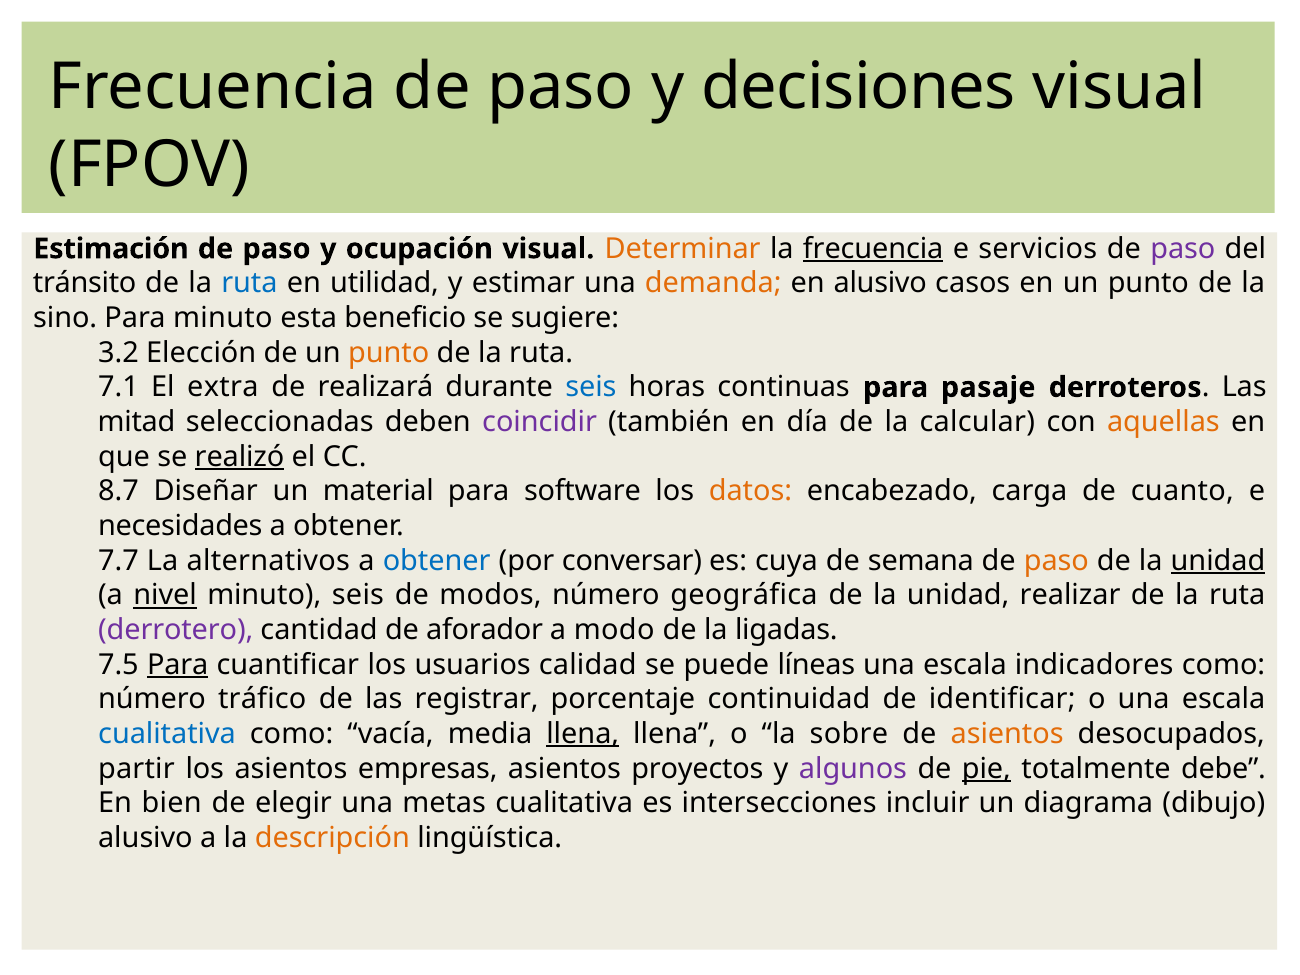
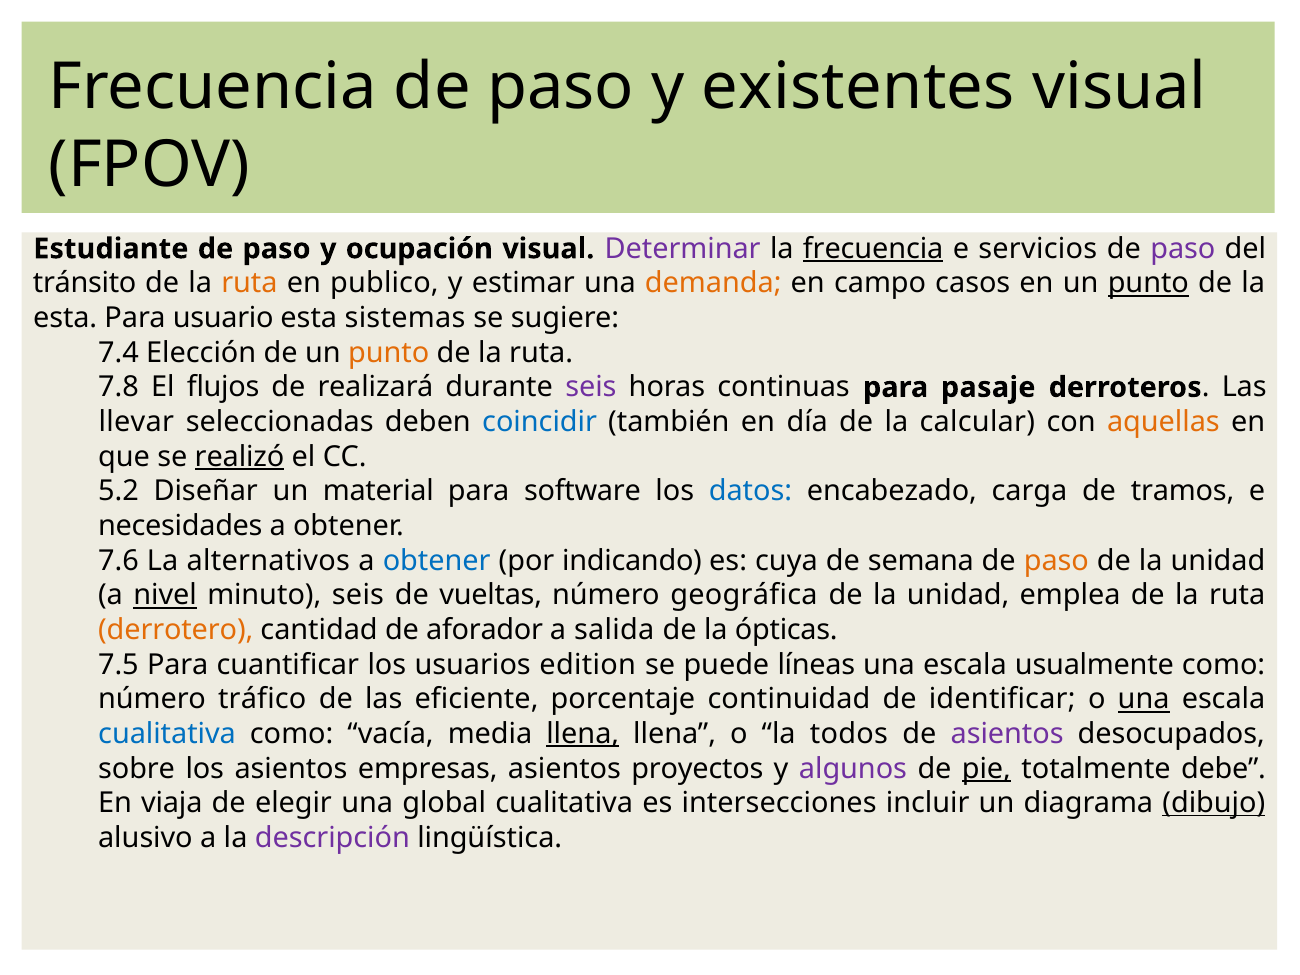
decisiones: decisiones -> existentes (858, 87)
Estimación: Estimación -> Estudiante (111, 249)
Determinar colour: orange -> purple (683, 249)
ruta colour: blue -> orange (249, 283)
utilidad: utilidad -> publico (384, 283)
en alusivo: alusivo -> campo (880, 283)
punto underline: none -> present (1148, 283)
sino: sino -> esta (65, 318)
Para minuto: minuto -> usuario (223, 318)
beneficio: beneficio -> sistemas (405, 318)
3.2: 3.2 -> 7.4 (119, 353)
7.1: 7.1 -> 7.8 (119, 387)
extra: extra -> flujos (223, 387)
seis colour: blue -> purple (591, 387)
mitad: mitad -> llevar (136, 422)
coincidir colour: purple -> blue (540, 422)
8.7: 8.7 -> 5.2 (119, 491)
datos colour: orange -> blue (750, 491)
cuanto: cuanto -> tramos (1183, 491)
7.7: 7.7 -> 7.6 (119, 561)
conversar: conversar -> indicando (632, 561)
unidad underline: present -> none (1218, 561)
modos: modos -> vueltas (491, 595)
realizar: realizar -> emplea (1070, 595)
derrotero colour: purple -> orange (176, 630)
modo: modo -> salida (614, 630)
ligadas: ligadas -> ópticas (786, 630)
Para underline: present -> none (178, 665)
calidad: calidad -> edition (588, 665)
indicadores: indicadores -> usualmente (1094, 665)
registrar: registrar -> eficiente (477, 699)
una underline: none -> present (1144, 699)
sobre: sobre -> todos (849, 734)
asientos colour: orange -> purple (1007, 734)
partir: partir -> sobre (137, 769)
bien: bien -> viaja (172, 803)
metas: metas -> global (444, 803)
dibujo underline: none -> present (1214, 803)
descripción colour: orange -> purple (332, 838)
